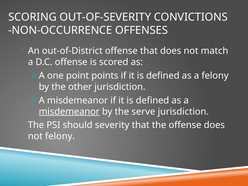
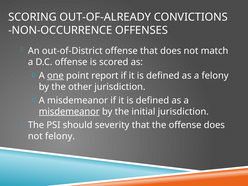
OUT-OF-SEVERITY: OUT-OF-SEVERITY -> OUT-OF-ALREADY (105, 17)
one underline: none -> present (55, 76)
points: points -> report (105, 76)
serve: serve -> initial (143, 112)
